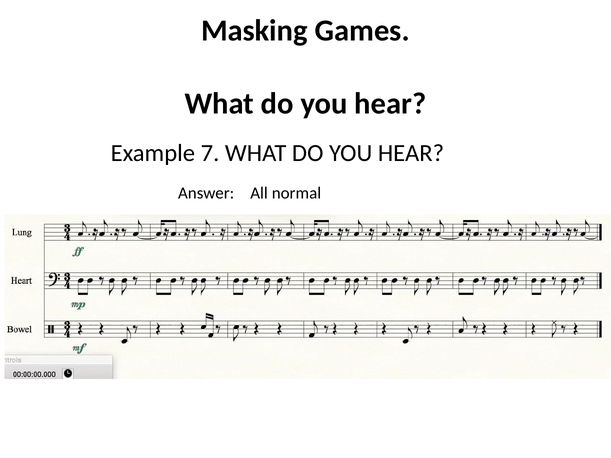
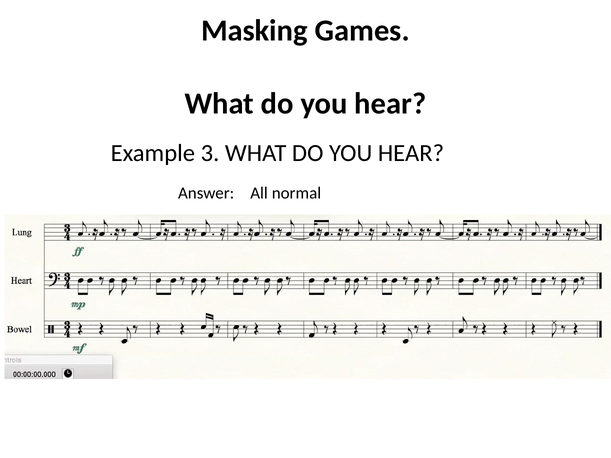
7: 7 -> 3 (210, 153)
